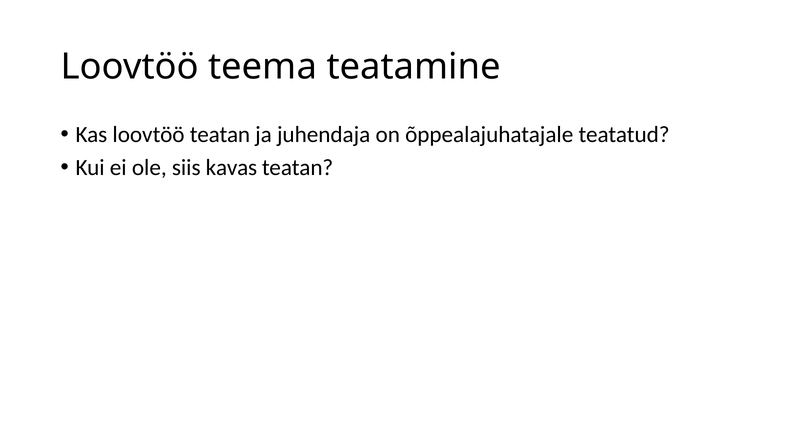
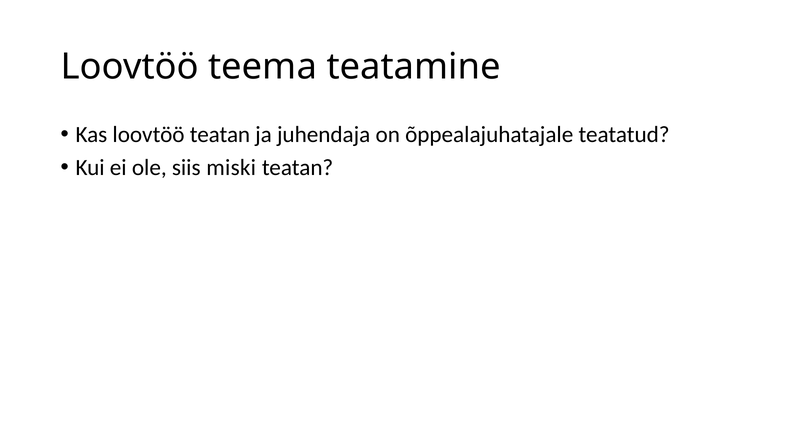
kavas: kavas -> miski (231, 168)
